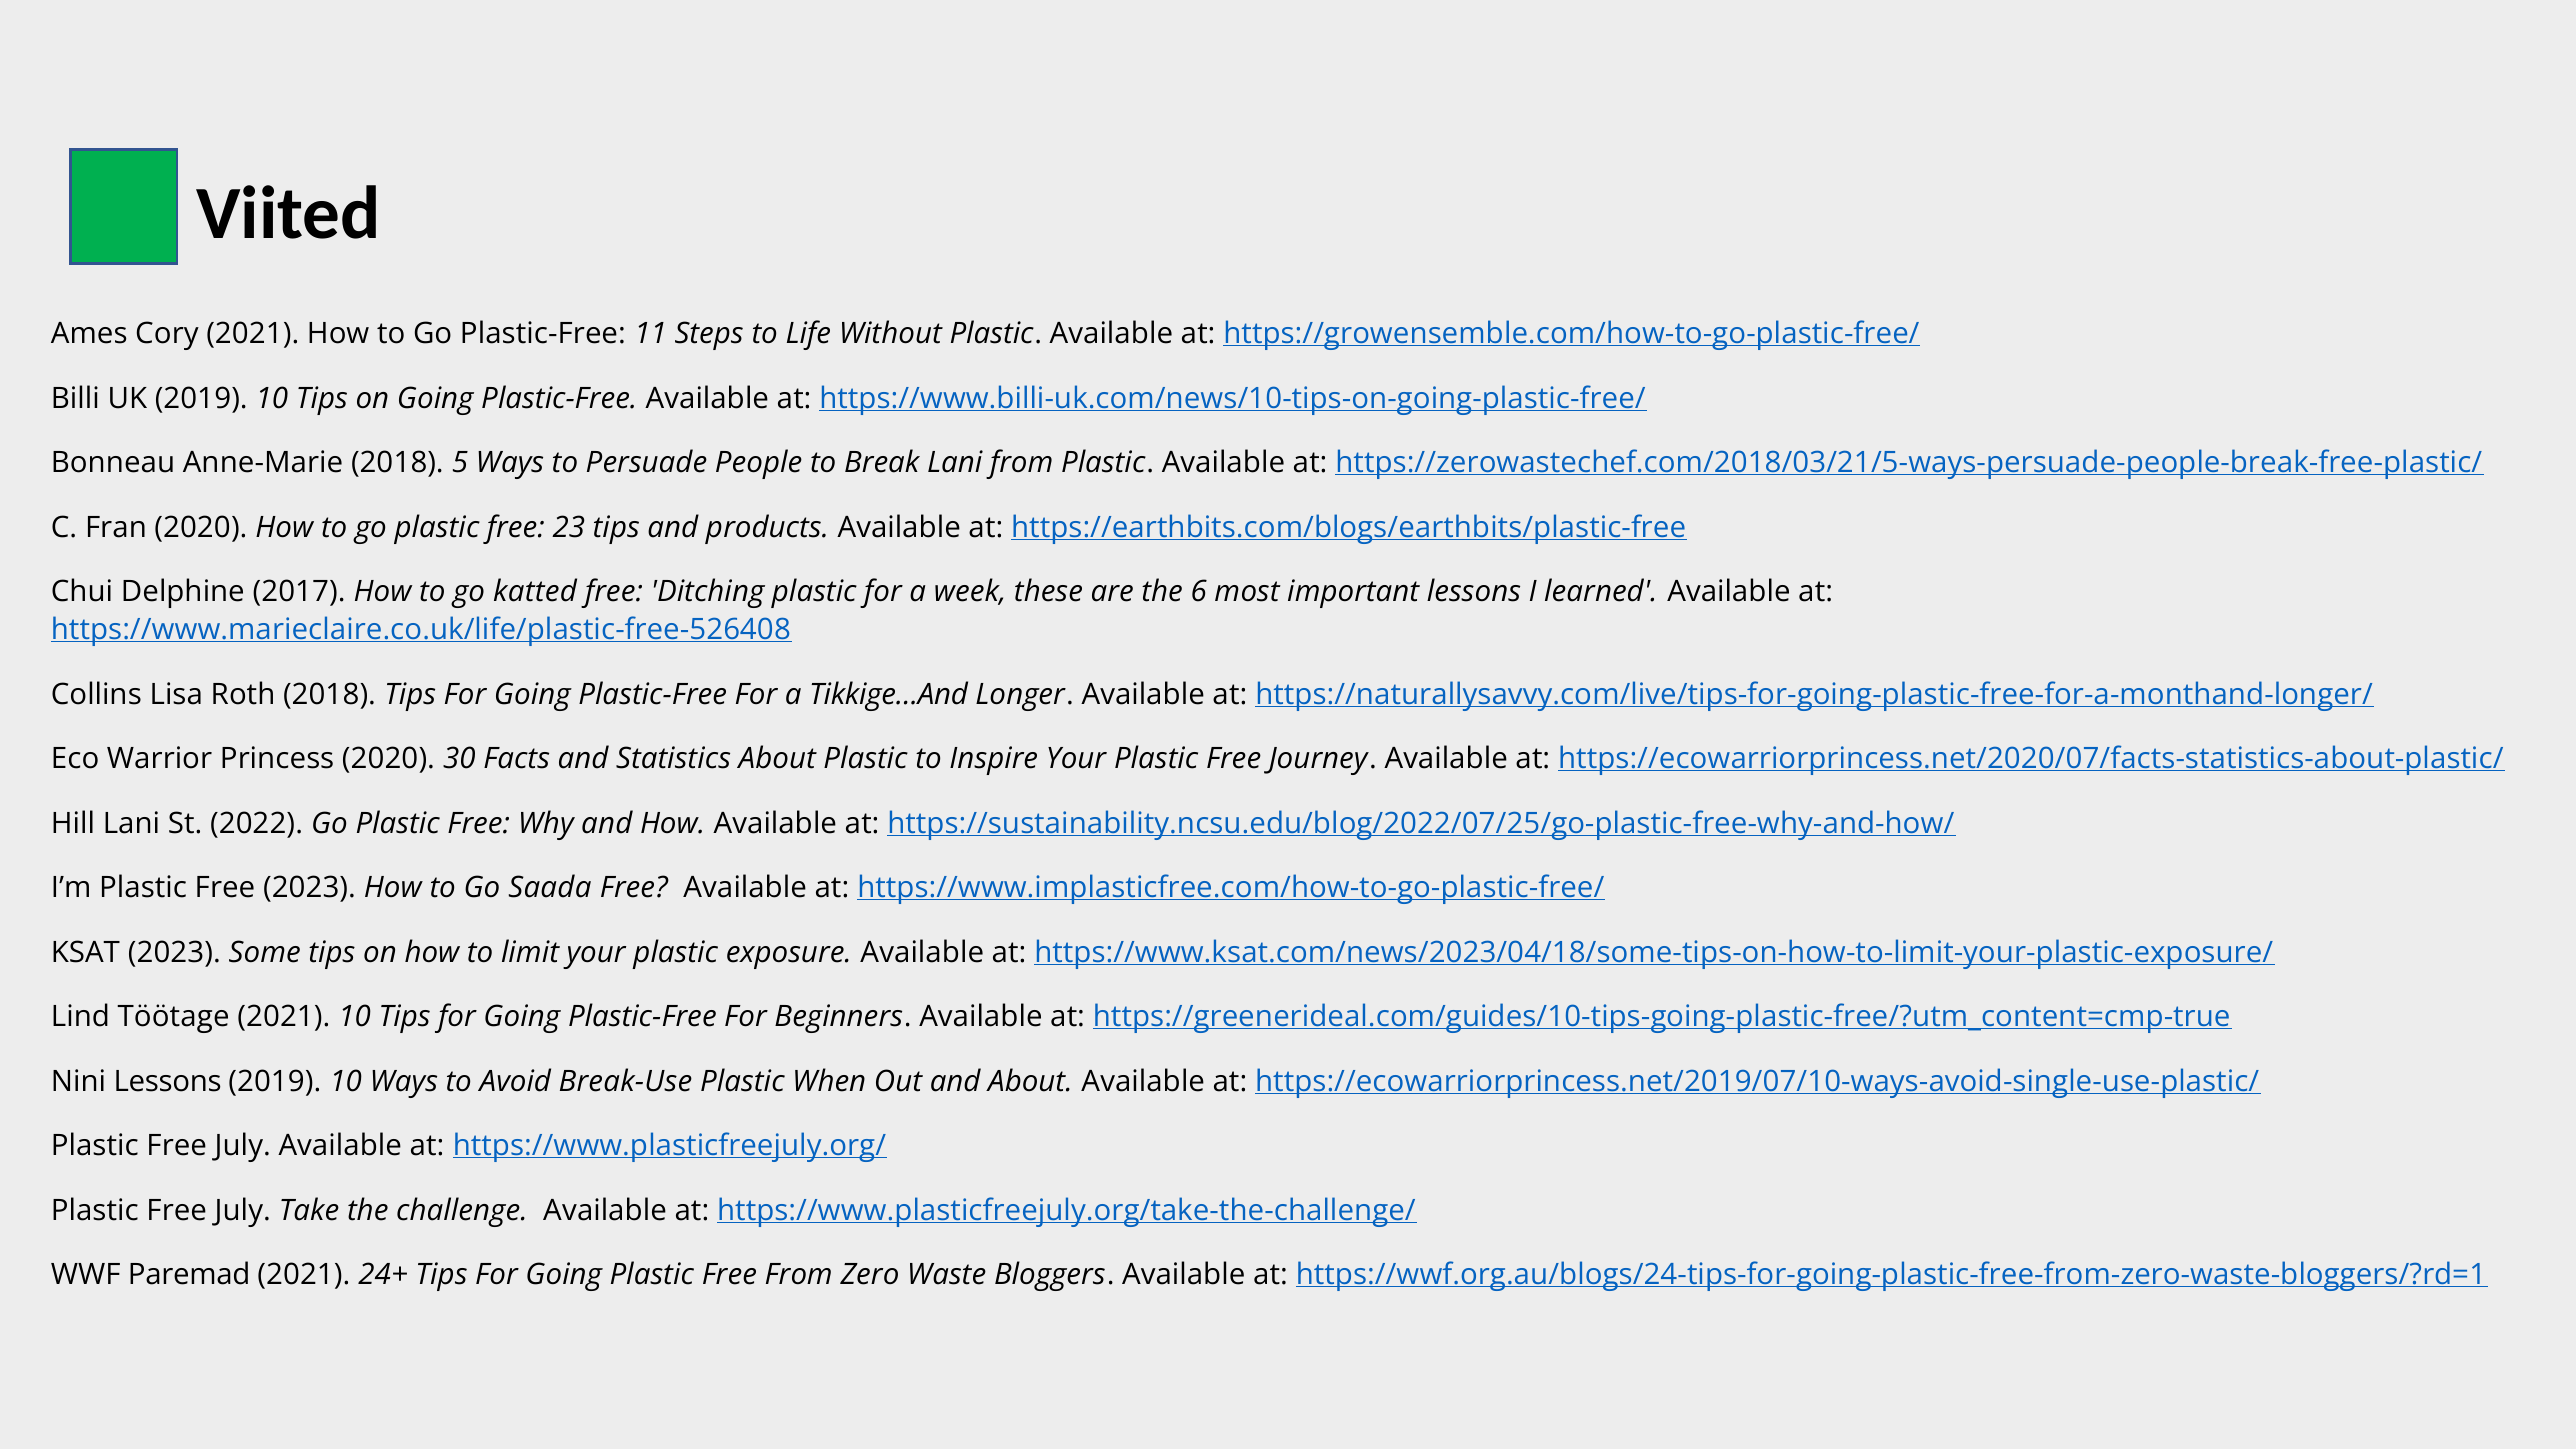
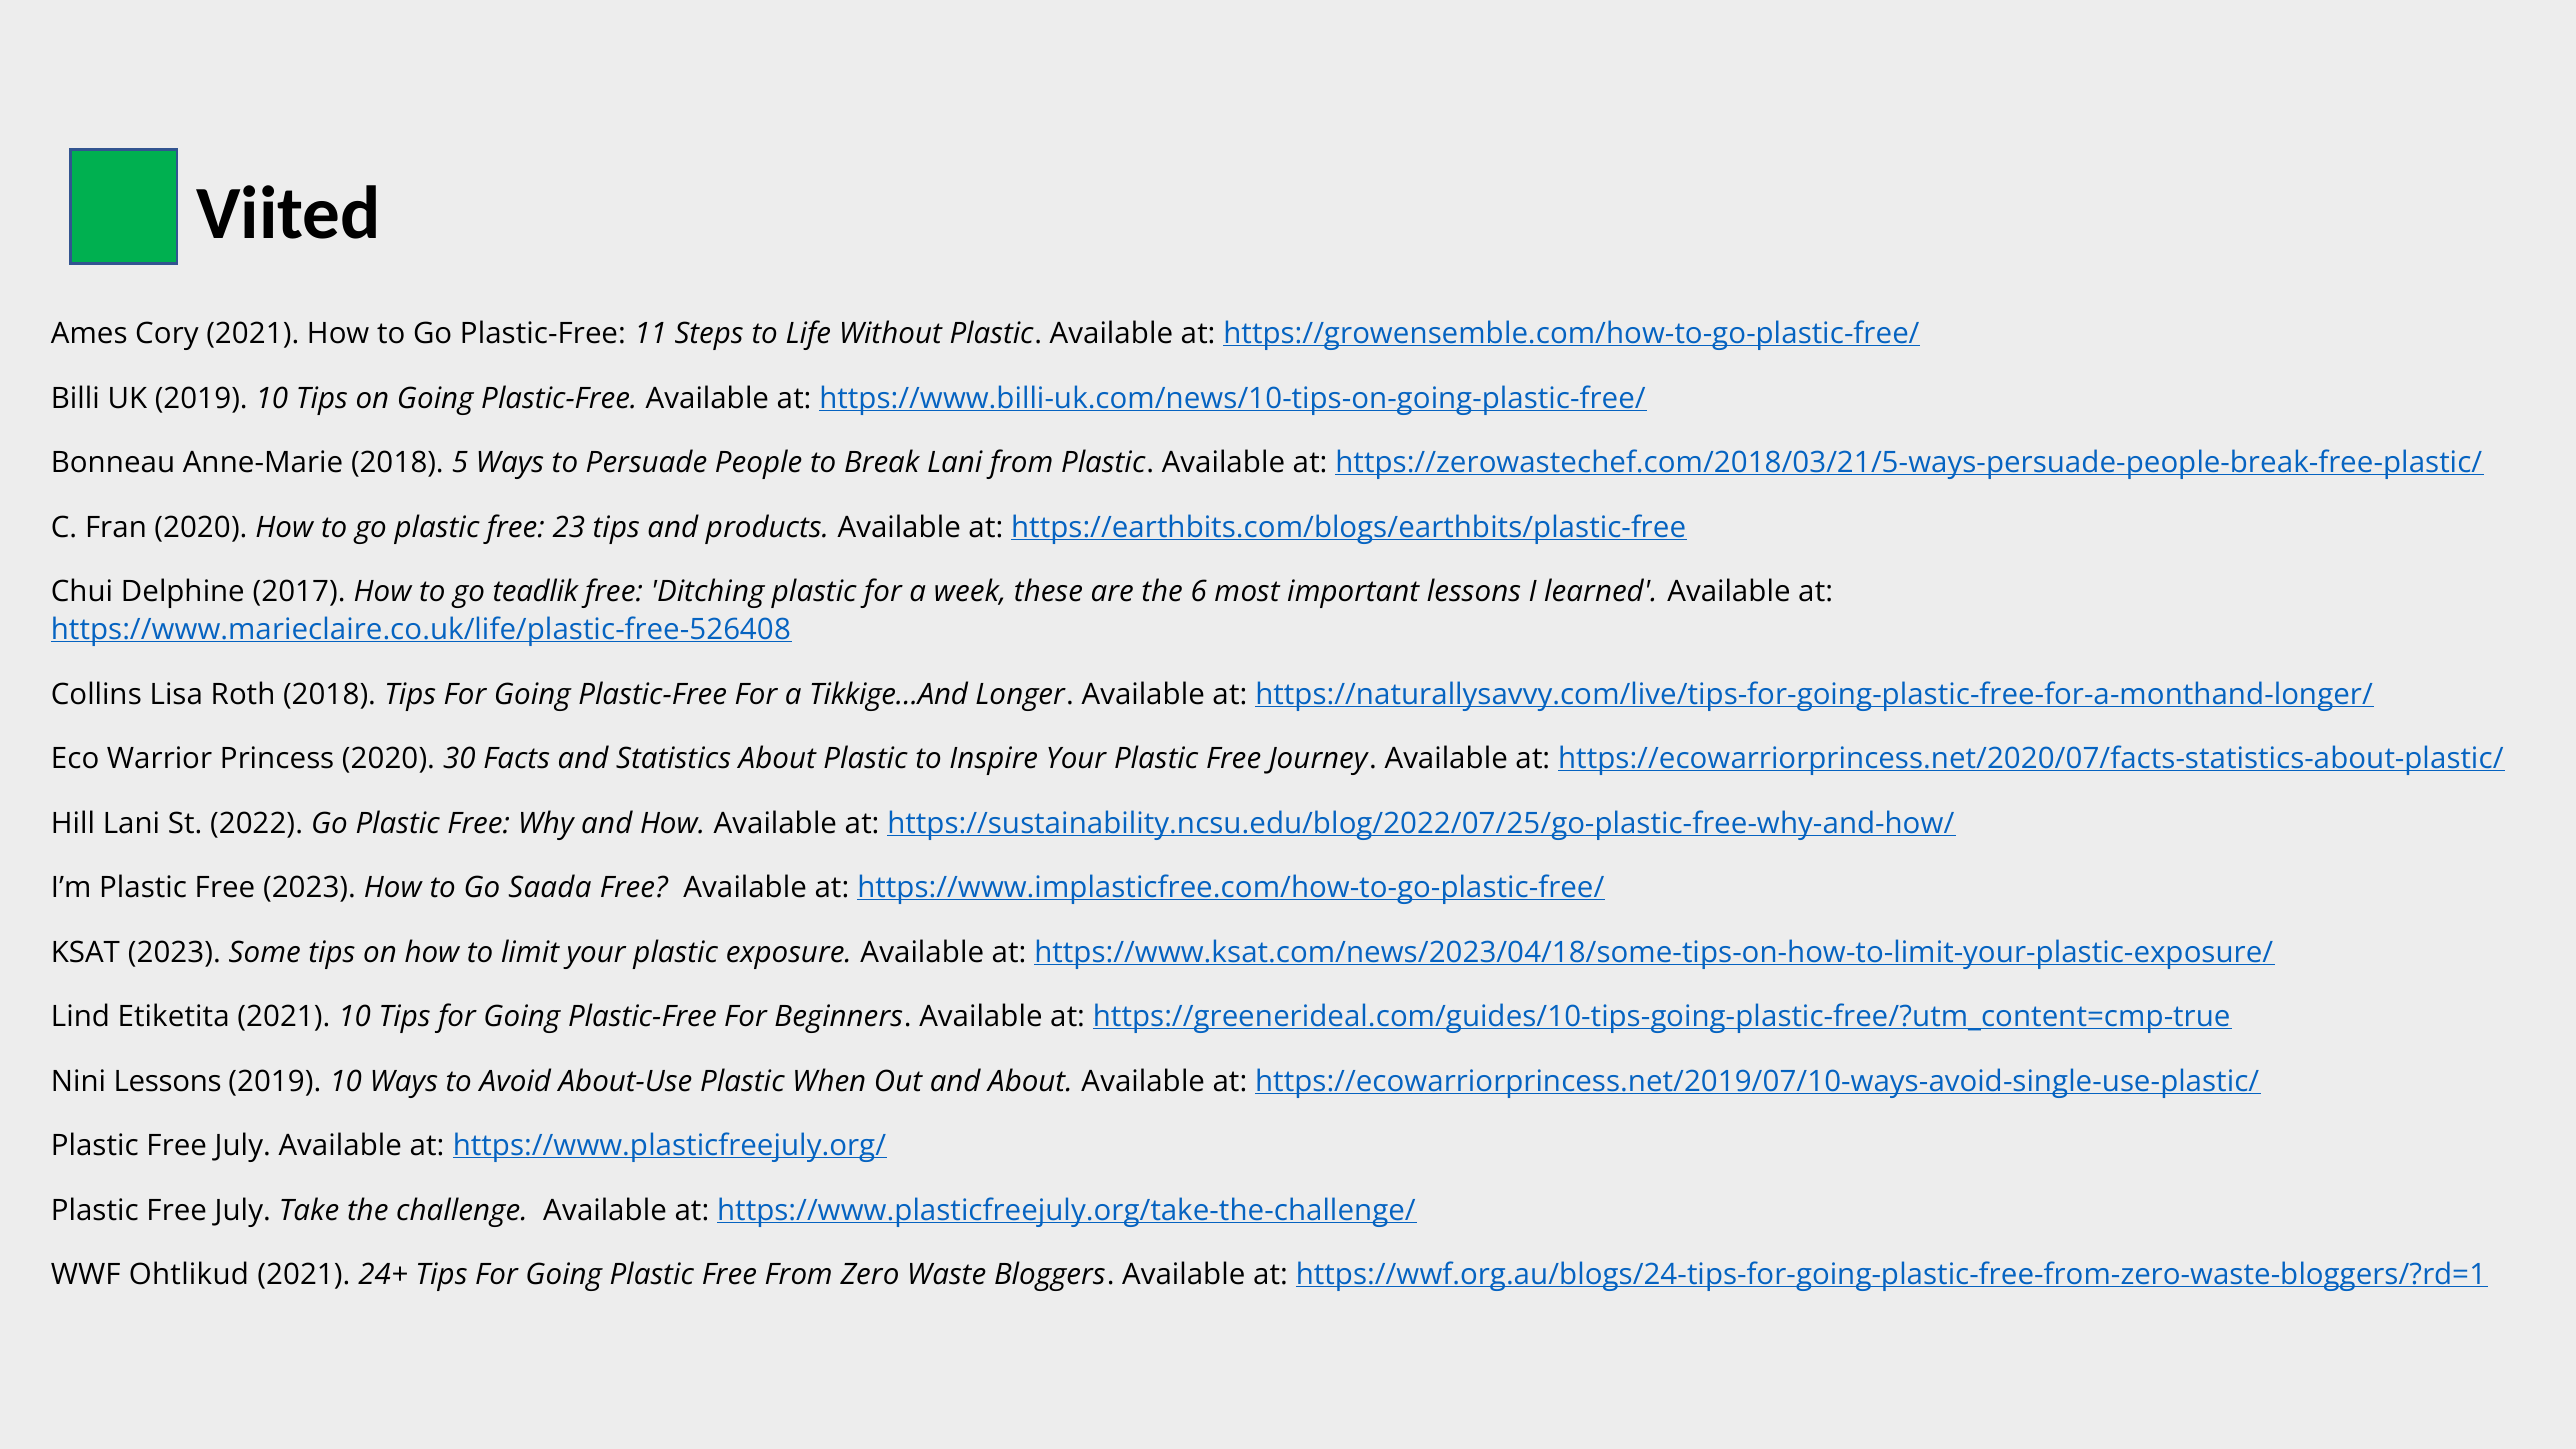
katted: katted -> teadlik (535, 592)
Töötage: Töötage -> Etiketita (174, 1017)
Break-Use: Break-Use -> About-Use (626, 1082)
Paremad: Paremad -> Ohtlikud (189, 1275)
